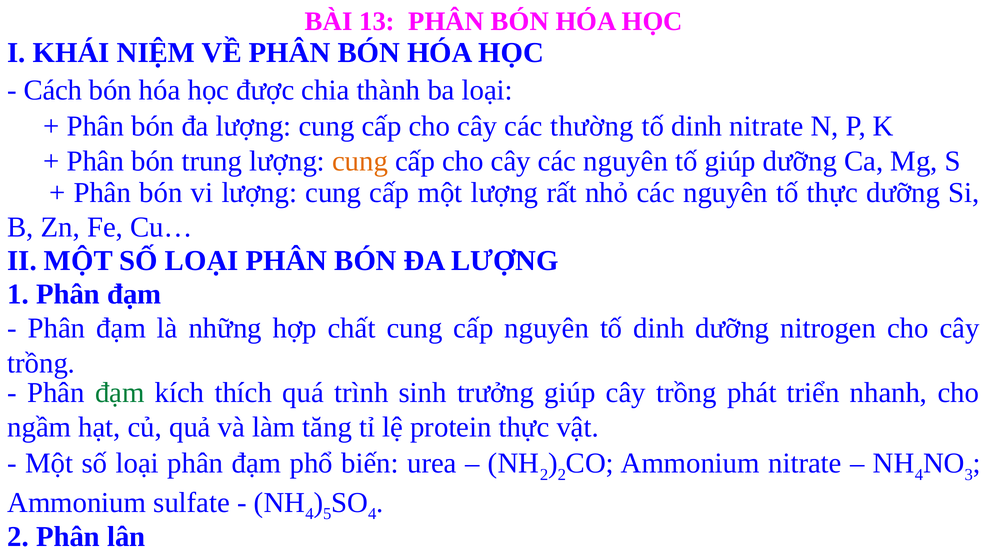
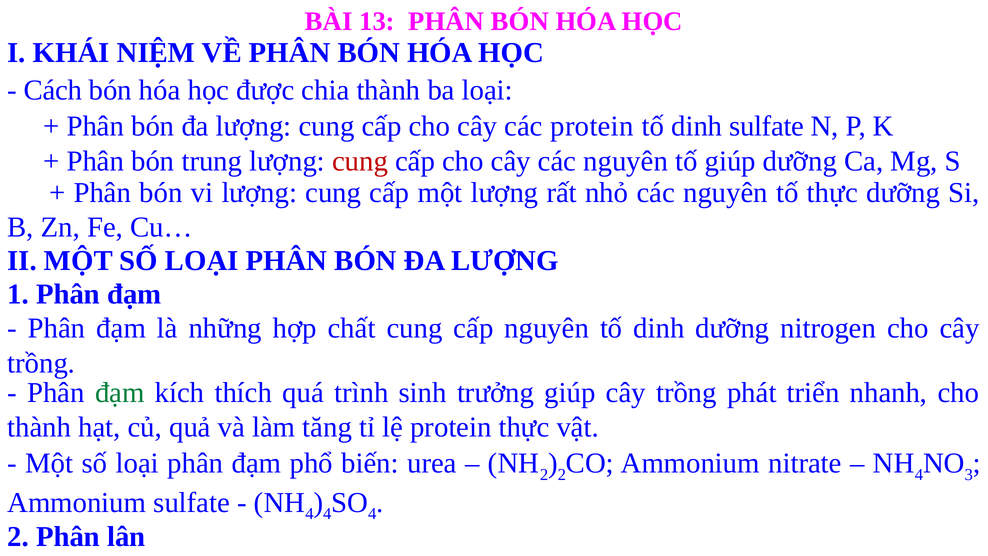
các thường: thường -> protein (592, 126)
dinh nitrate: nitrate -> sulfate (767, 126)
cung colour: orange -> red (360, 161)
ngầm: ngầm -> thành (39, 427)
5: 5 -> 4 (327, 514)
